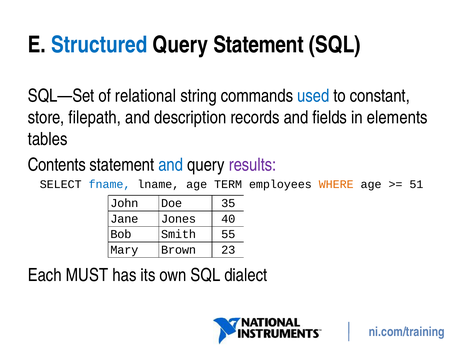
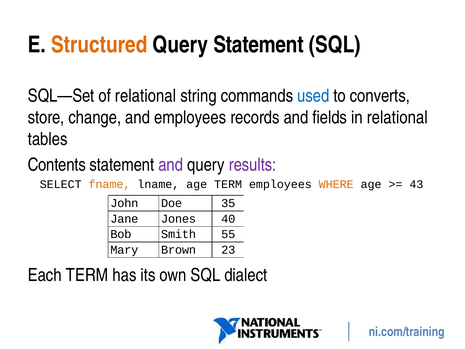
Structured colour: blue -> orange (99, 45)
constant: constant -> converts (380, 96)
filepath: filepath -> change (95, 118)
and description: description -> employees (190, 118)
in elements: elements -> relational (397, 118)
and colour: blue -> purple (171, 165)
fname colour: blue -> orange (110, 184)
51: 51 -> 43 (416, 184)
Each MUST: MUST -> TERM (87, 275)
